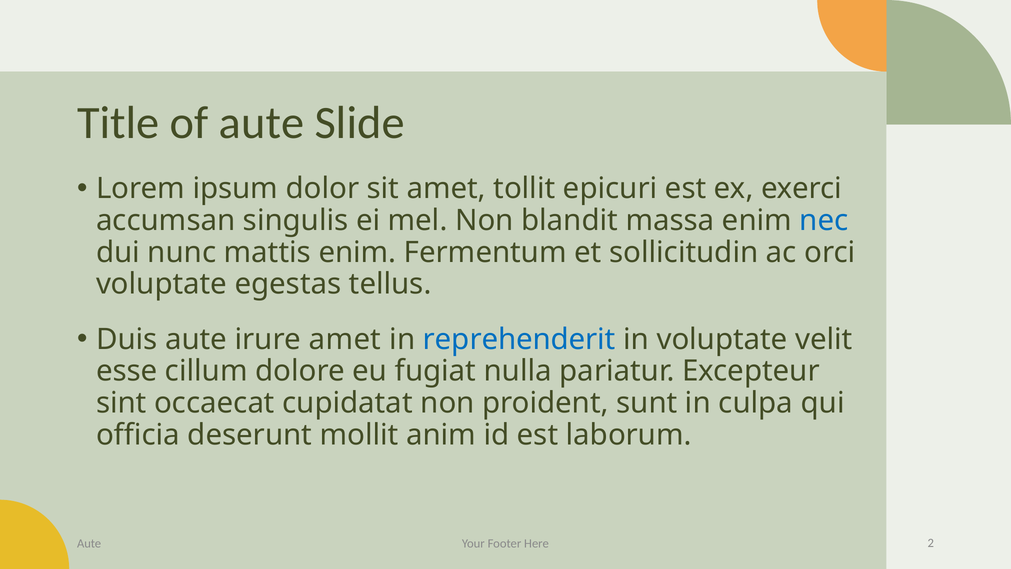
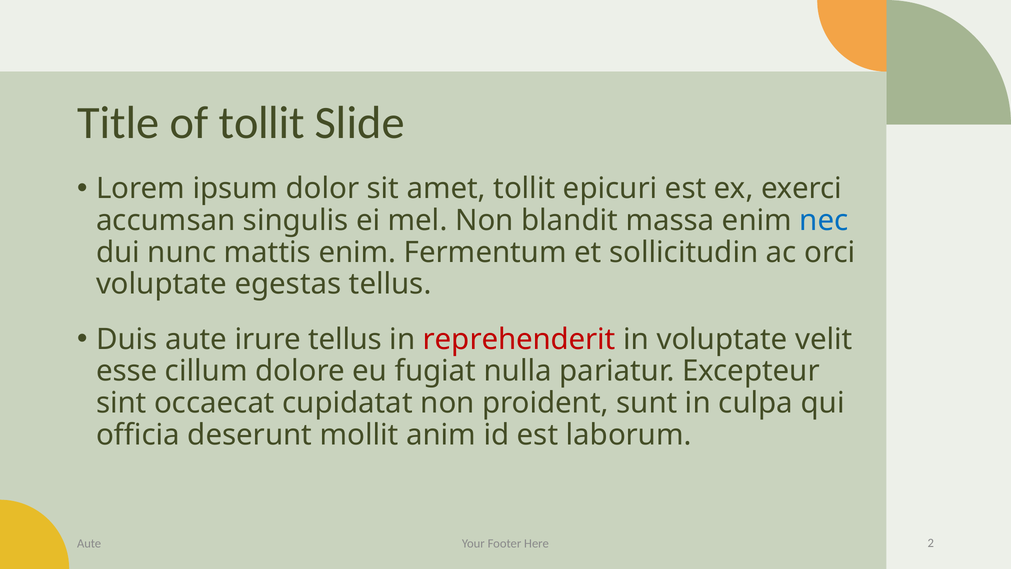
of aute: aute -> tollit (262, 123)
irure amet: amet -> tellus (345, 339)
reprehenderit colour: blue -> red (519, 339)
